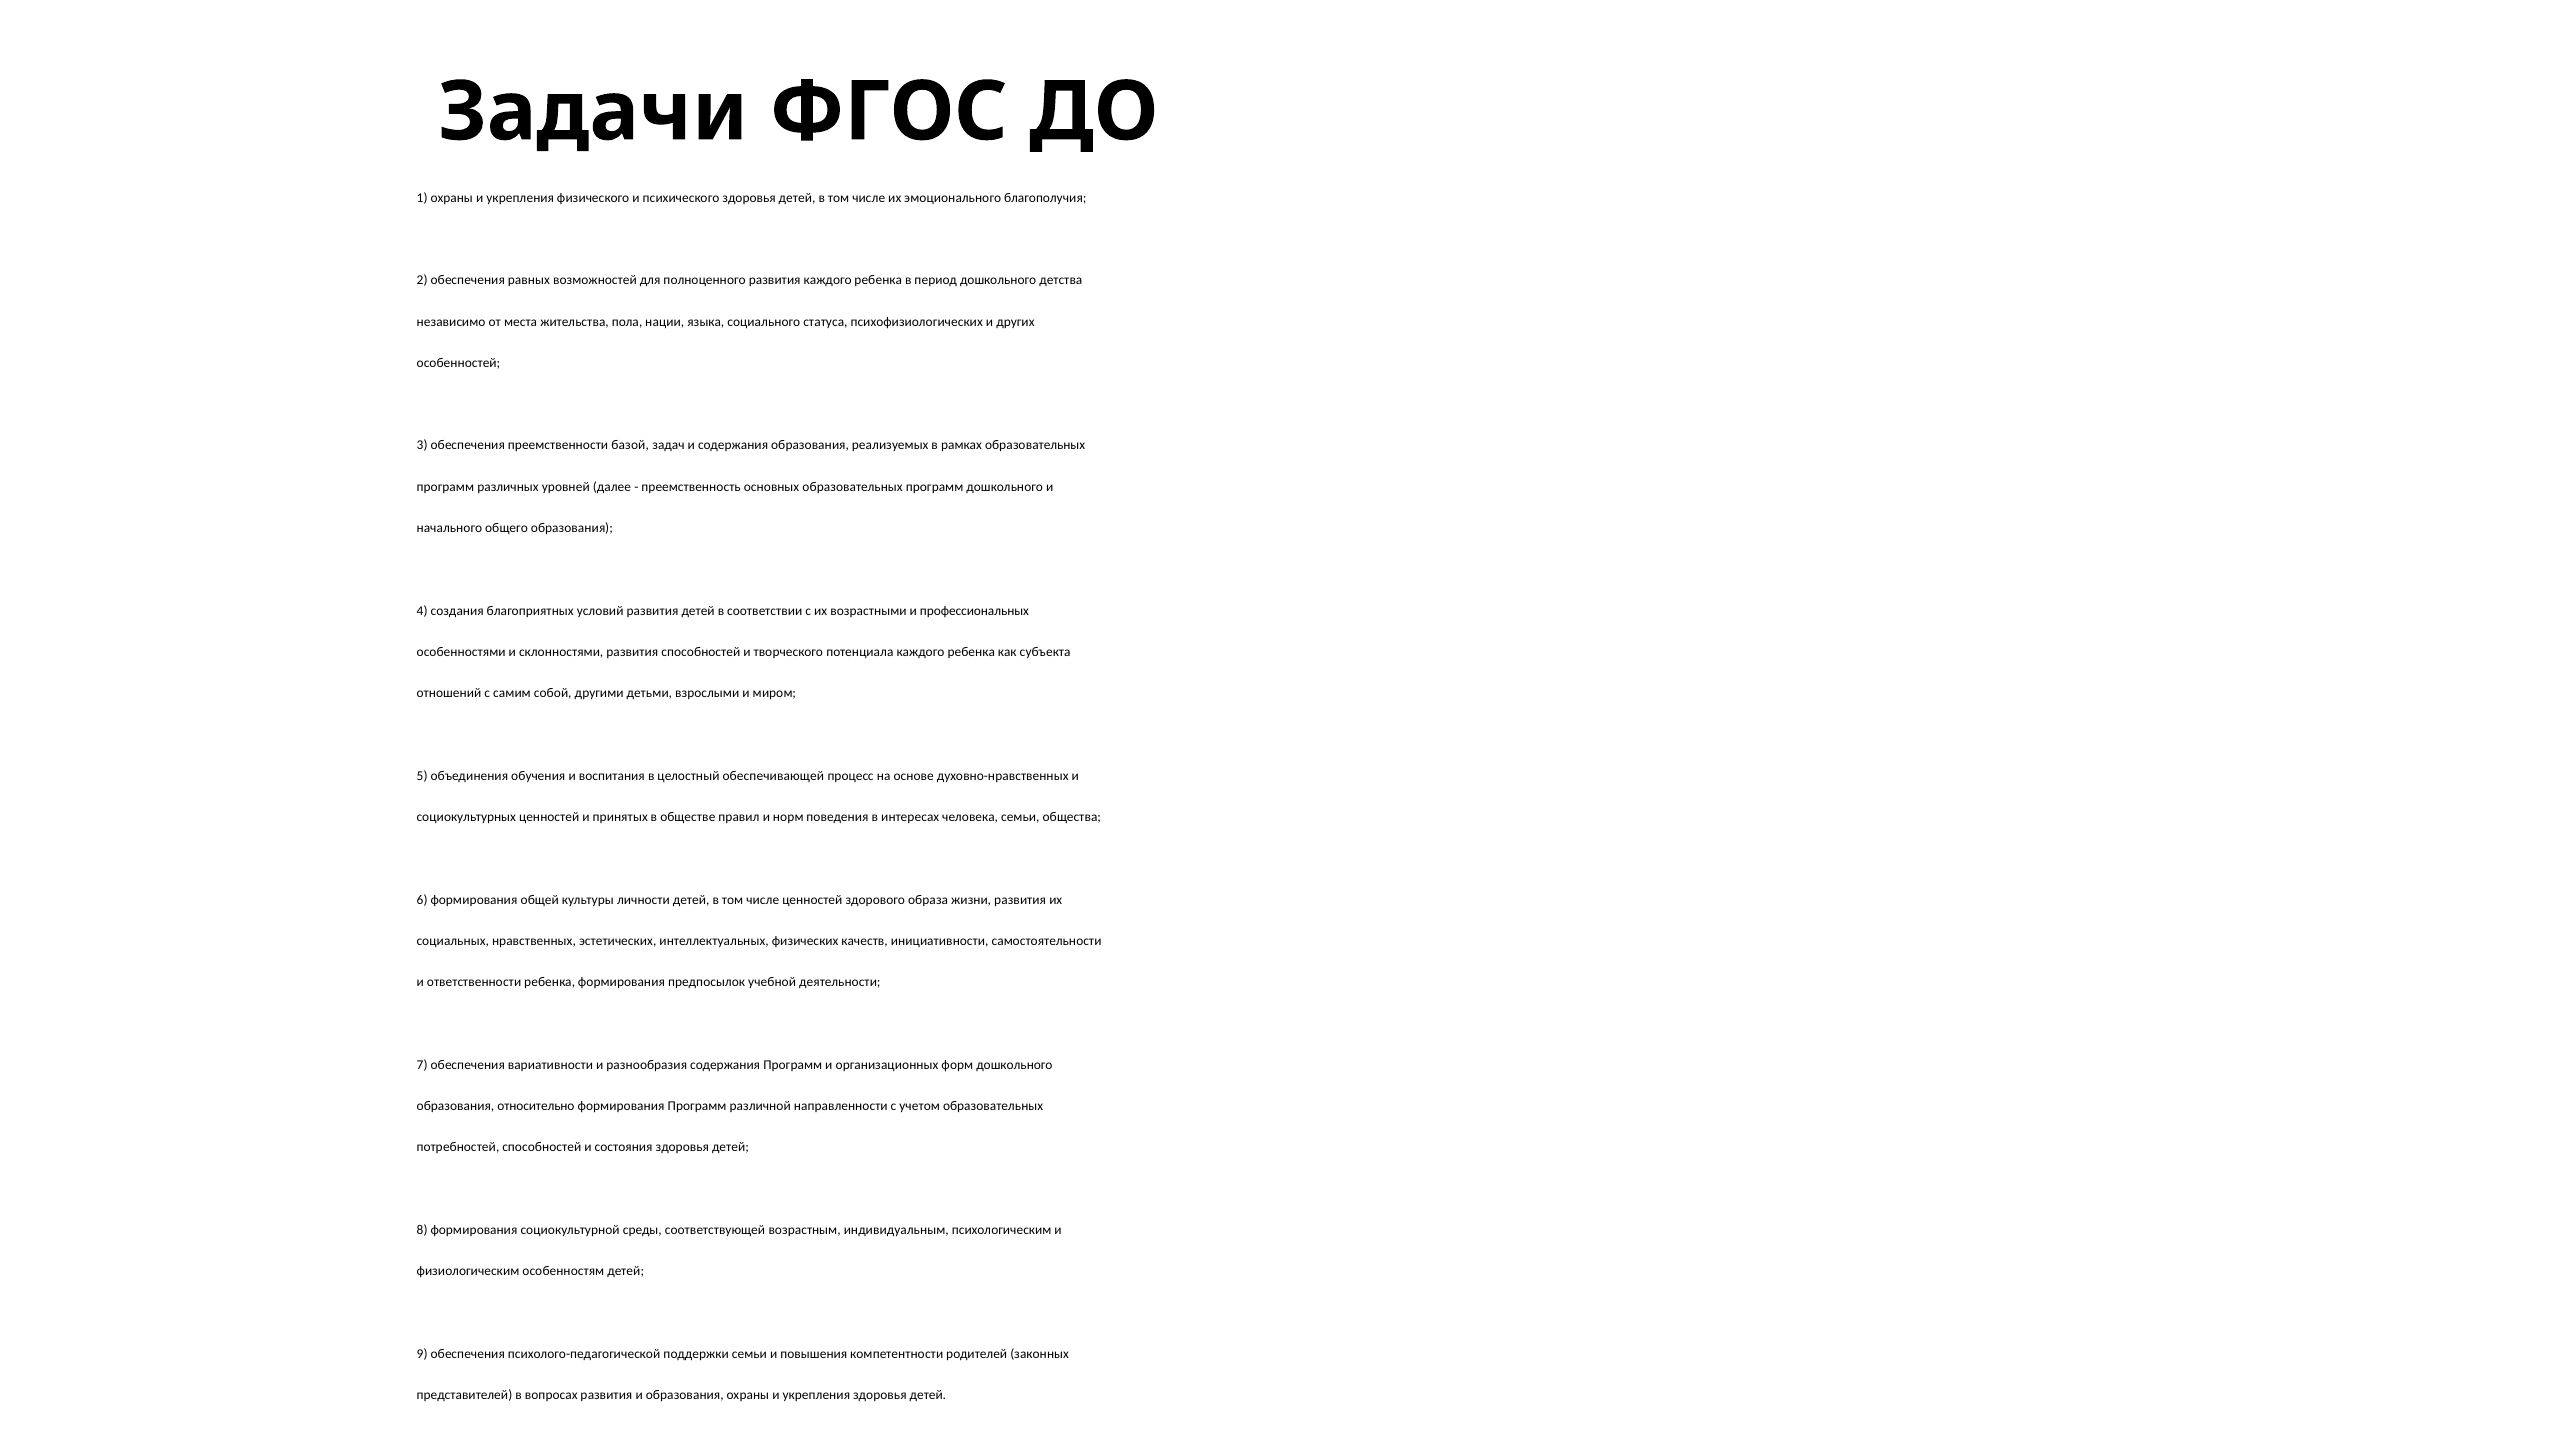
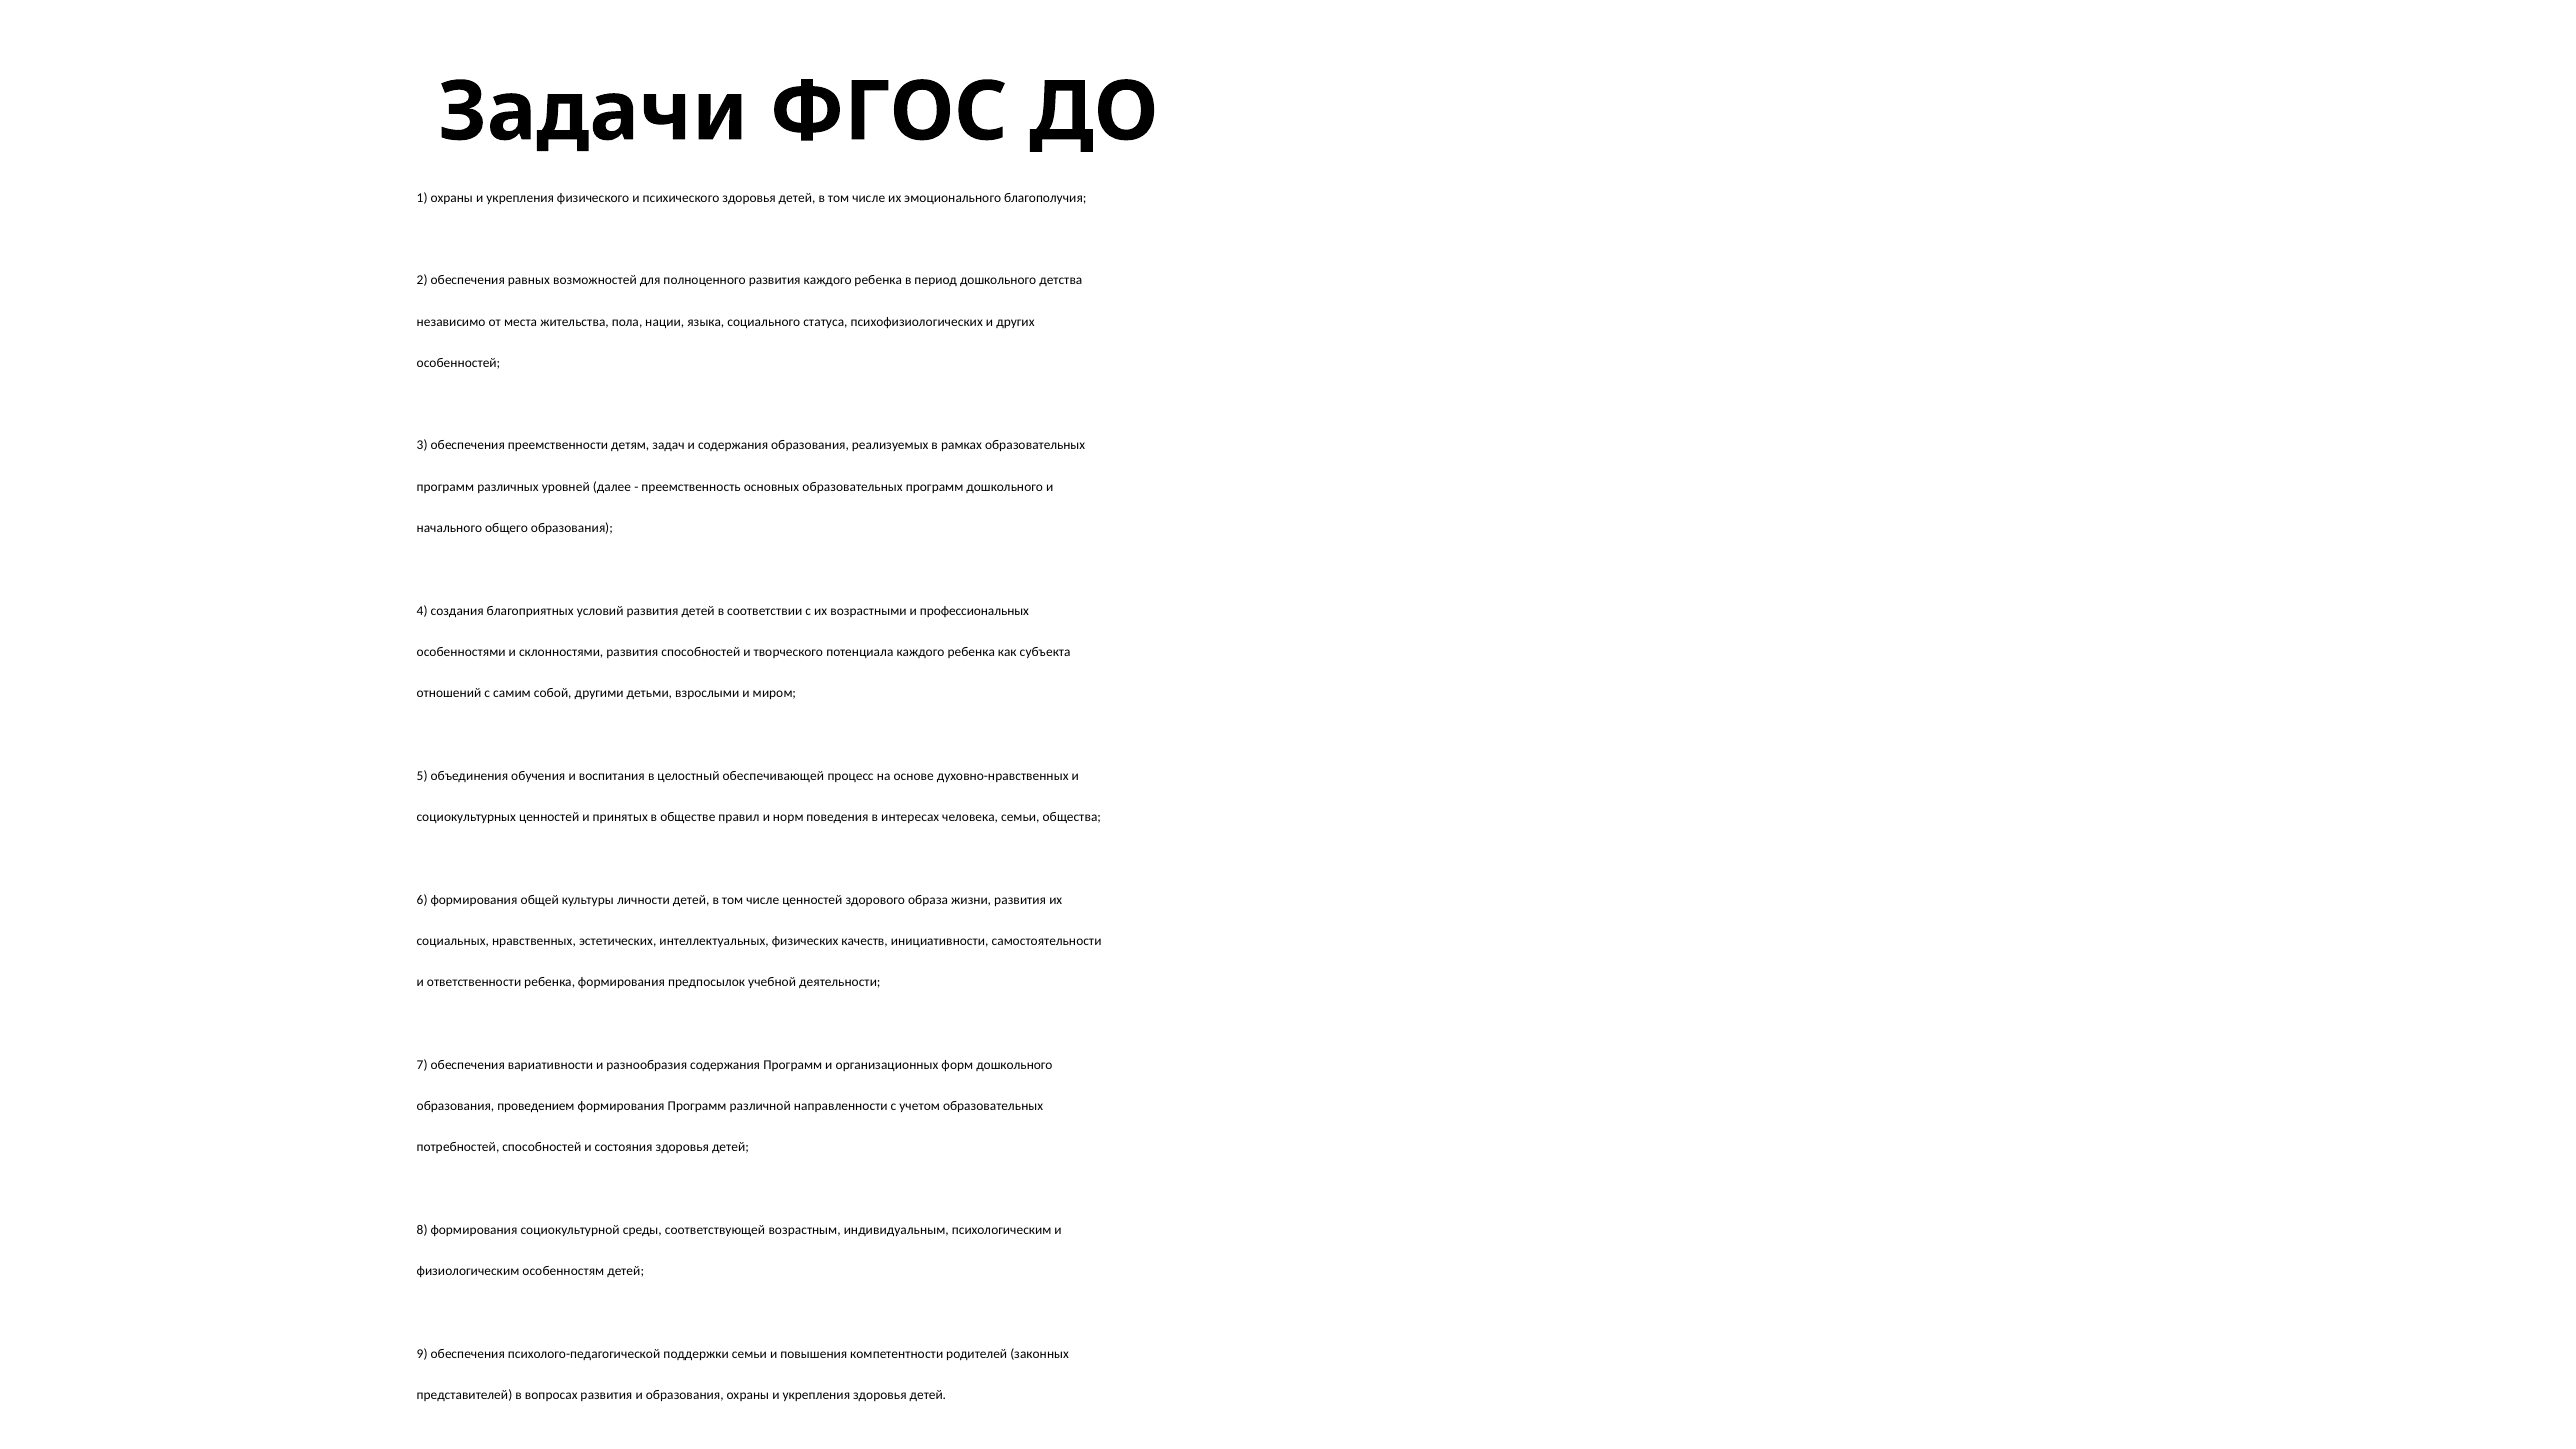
базой: базой -> детям (630, 446)
относительно: относительно -> проведением (536, 1106)
